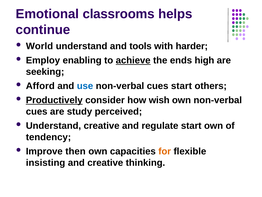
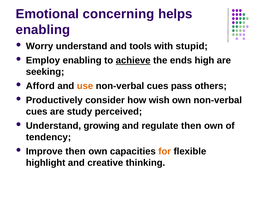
classrooms: classrooms -> concerning (119, 14)
continue: continue -> enabling (43, 30)
World: World -> Worry (40, 46)
harder: harder -> stupid (192, 46)
use colour: blue -> orange (85, 86)
cues start: start -> pass (182, 86)
Productively underline: present -> none (54, 100)
Understand creative: creative -> growing (102, 125)
regulate start: start -> then (191, 125)
insisting: insisting -> highlight (46, 162)
